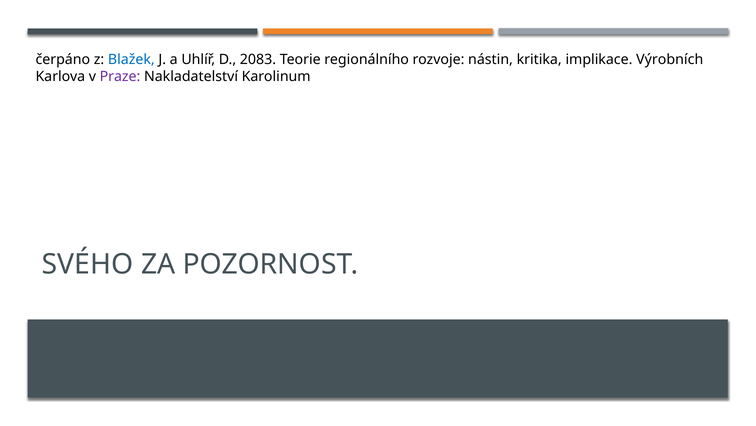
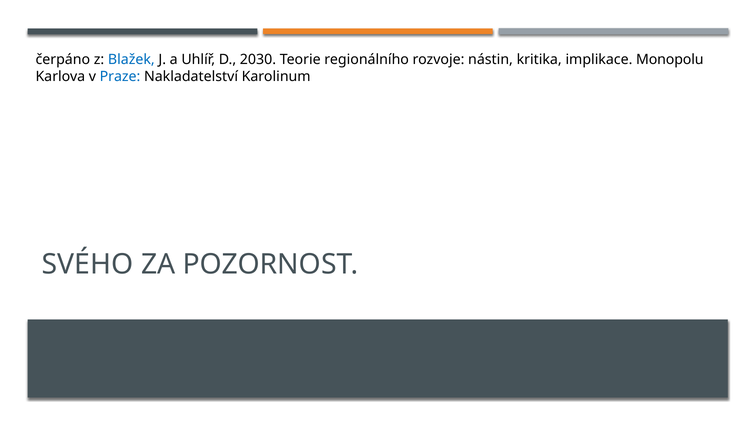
2083: 2083 -> 2030 (258, 60)
Výrobních: Výrobních -> Monopolu (670, 60)
Praze colour: purple -> blue (120, 77)
